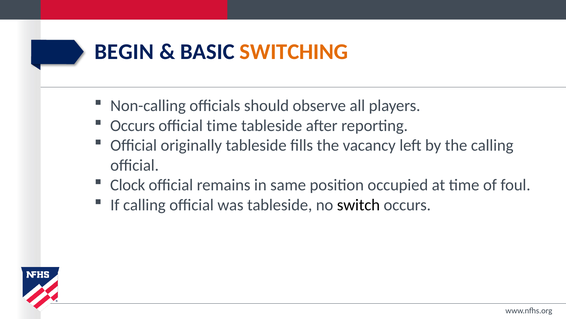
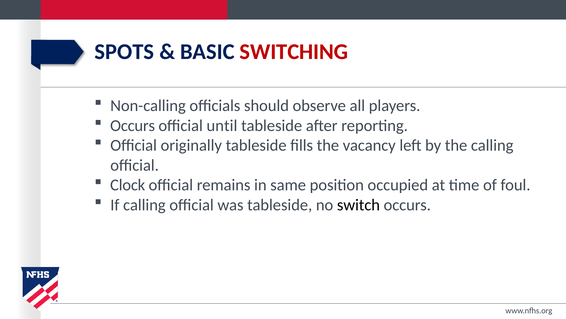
BEGIN: BEGIN -> SPOTS (124, 52)
SWITCHING colour: orange -> red (294, 52)
official time: time -> until (222, 125)
